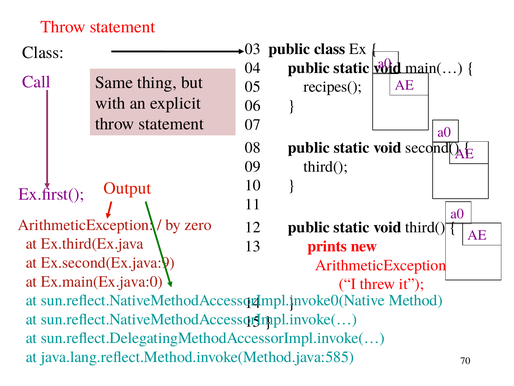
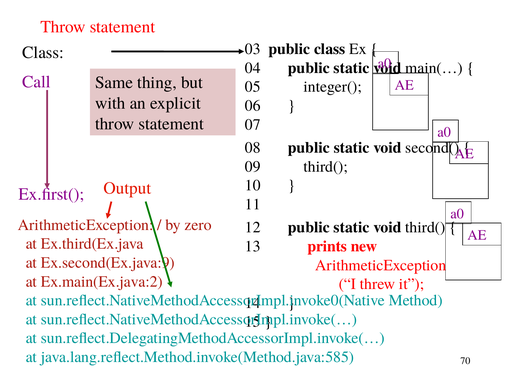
recipes(: recipes( -> integer( (333, 87)
Ex.main(Ex.java:0: Ex.main(Ex.java:0 -> Ex.main(Ex.java:2 (102, 281)
